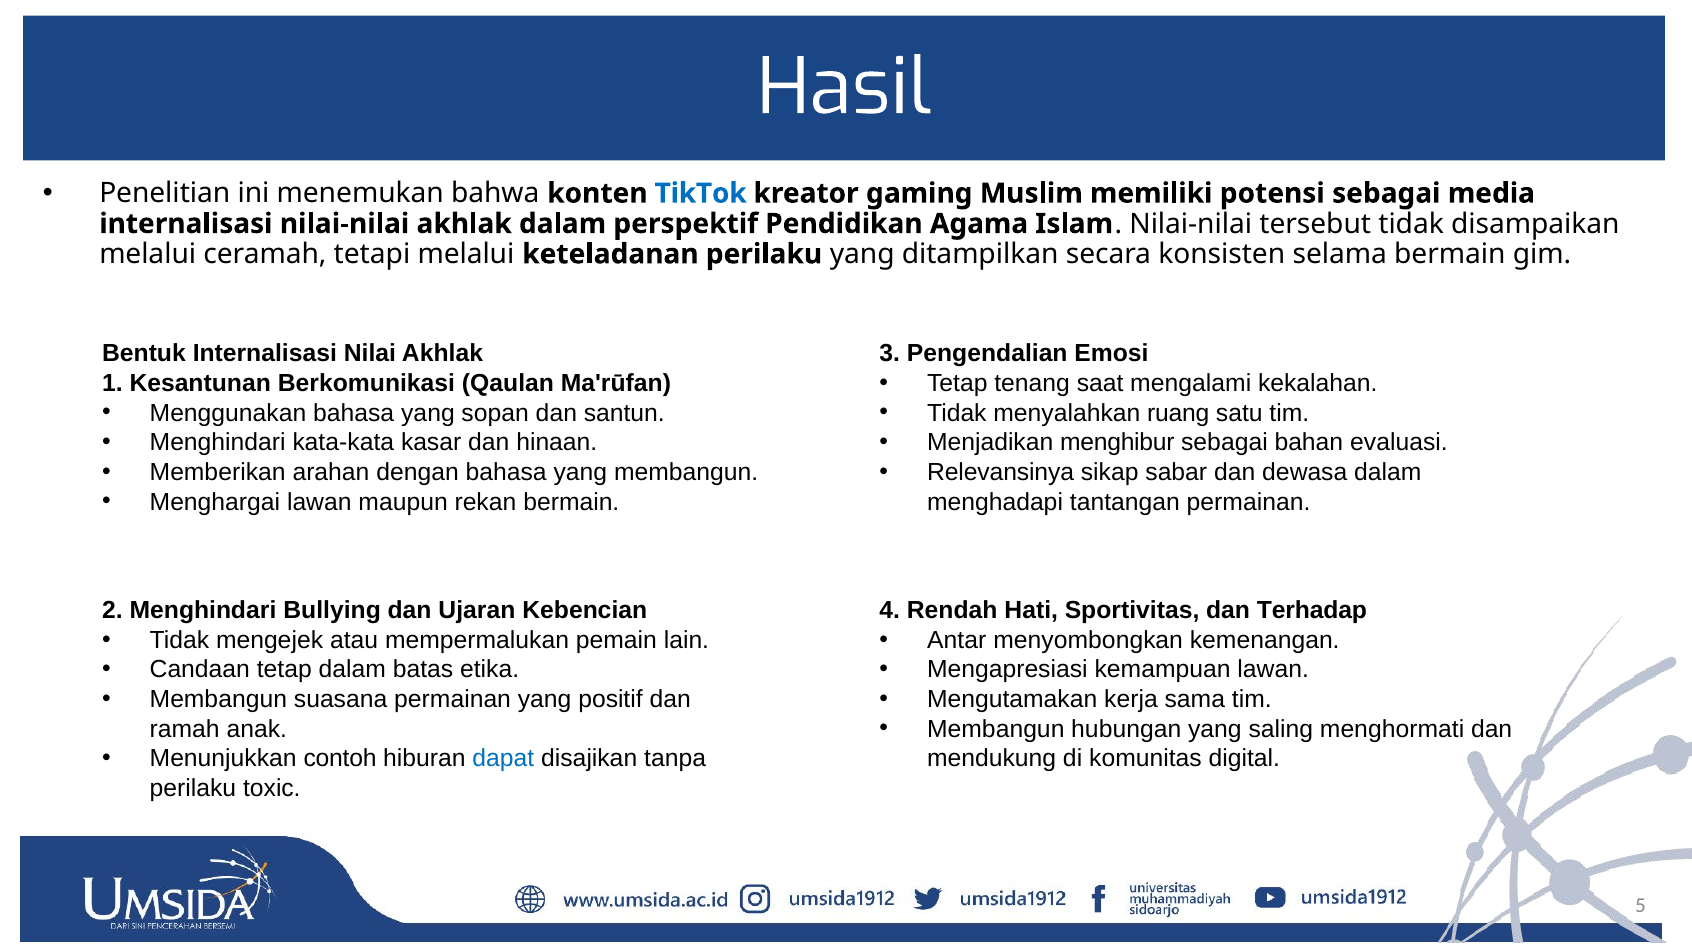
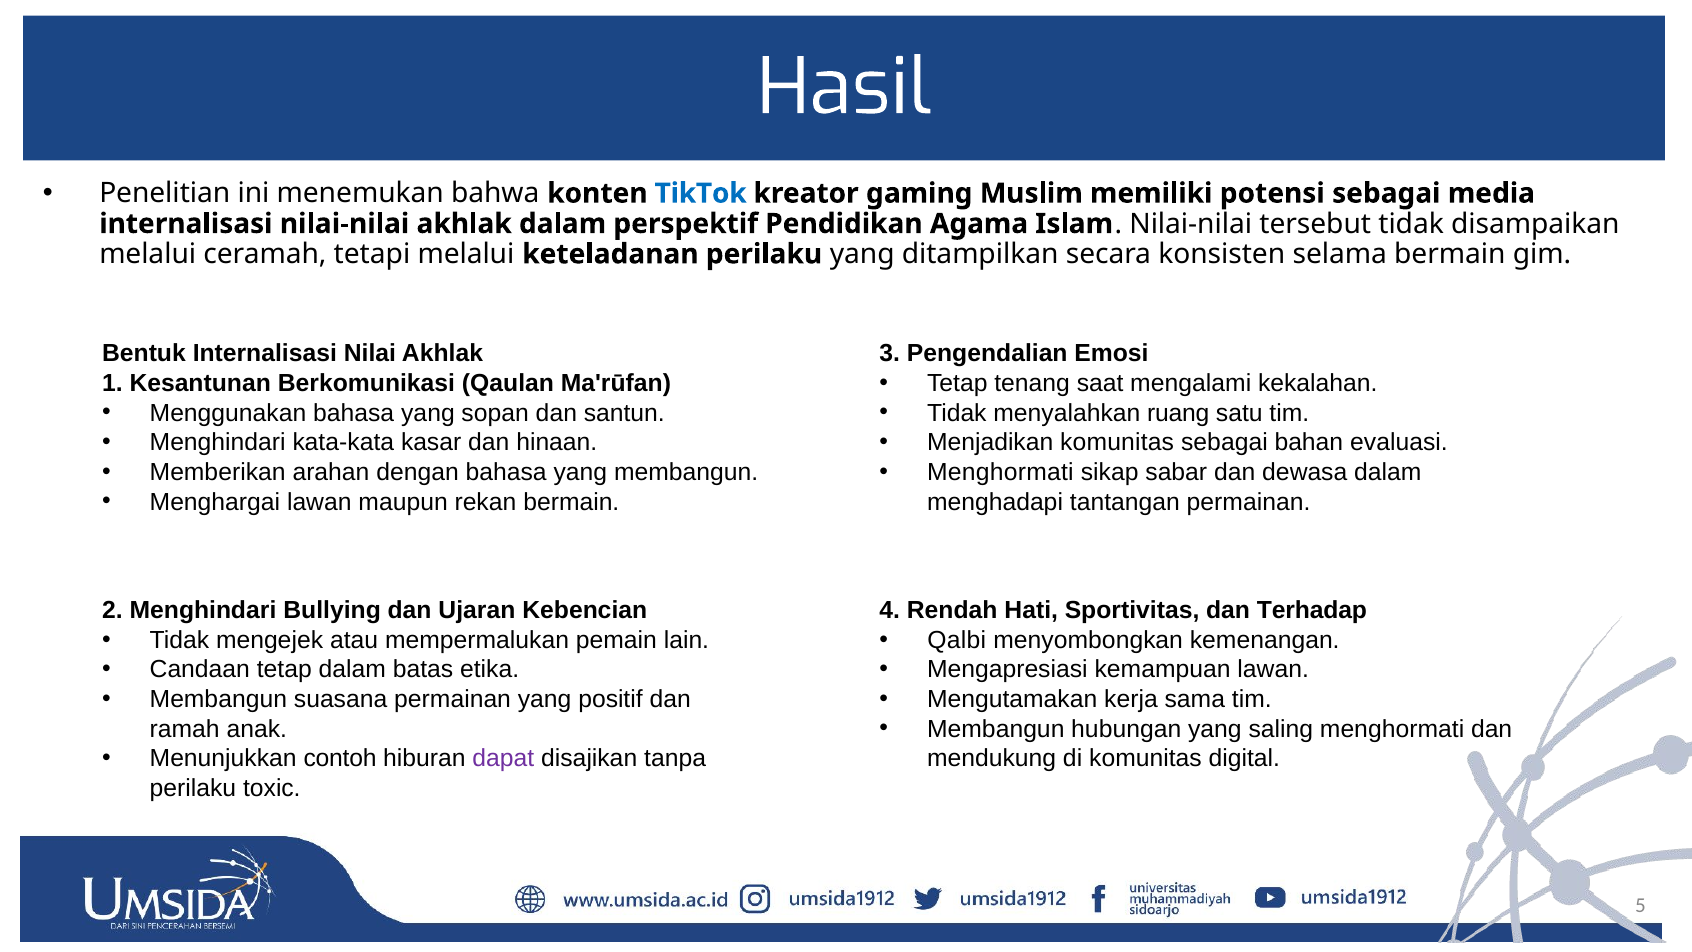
Menjadikan menghibur: menghibur -> komunitas (1117, 443)
Relevansinya: Relevansinya -> Menghormati (1000, 472)
Antar: Antar -> Qalbi (957, 640)
dapat colour: blue -> purple (503, 759)
